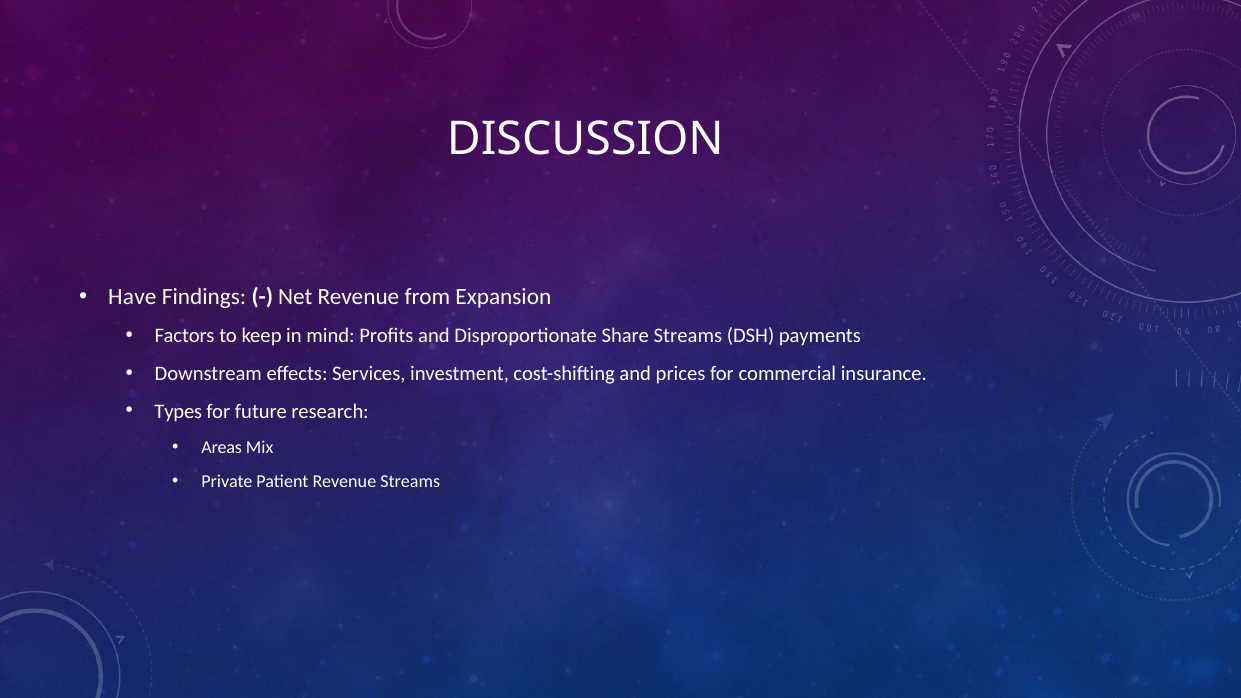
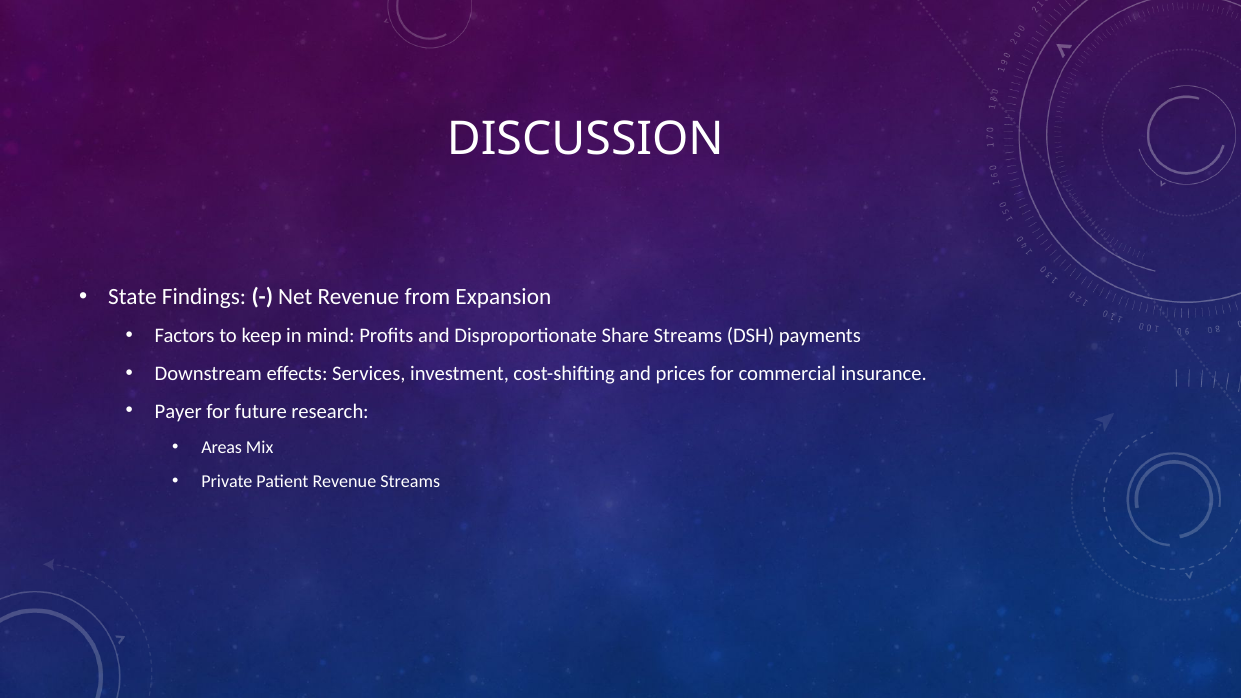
Have: Have -> State (133, 297)
Types: Types -> Payer (178, 411)
